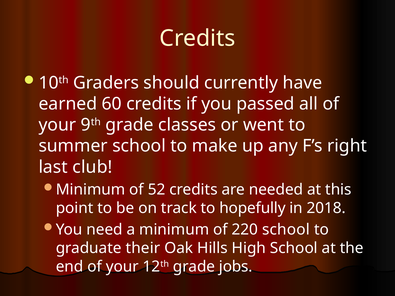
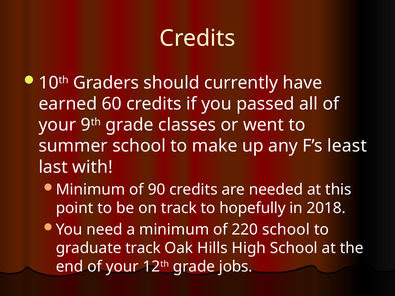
right: right -> least (347, 146)
club: club -> with (92, 167)
52: 52 -> 90 (157, 190)
graduate their: their -> track (143, 248)
